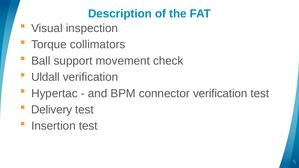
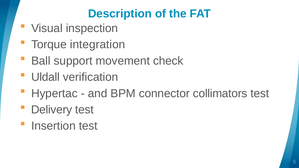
collimators: collimators -> integration (98, 45)
connector verification: verification -> collimators (220, 93)
